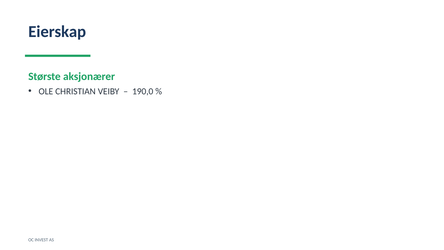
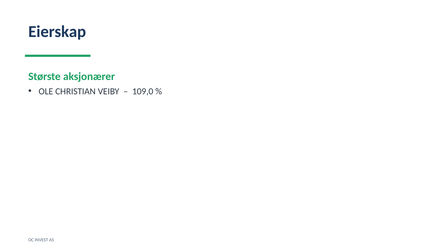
190,0: 190,0 -> 109,0 (143, 91)
